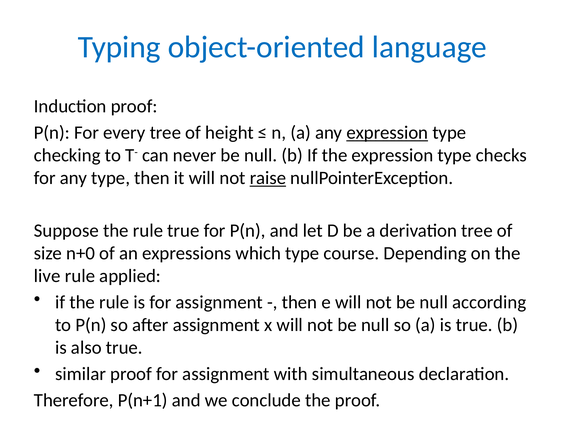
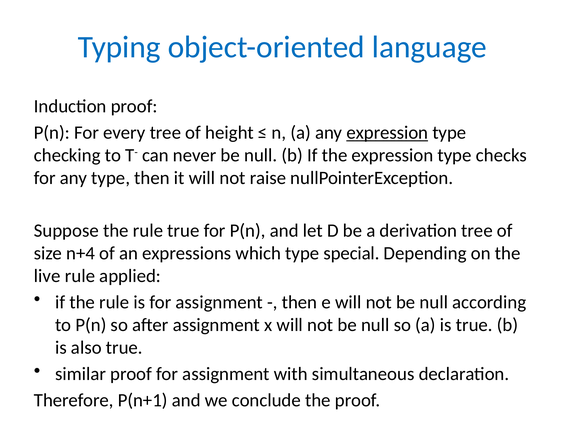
raise underline: present -> none (268, 178)
n+0: n+0 -> n+4 (81, 253)
course: course -> special (352, 253)
